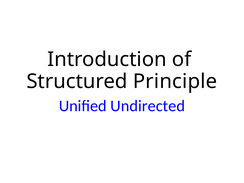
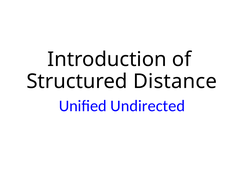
Principle: Principle -> Distance (175, 81)
